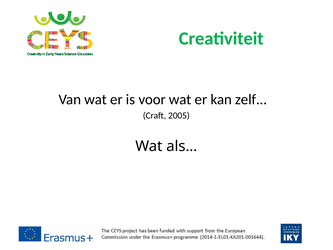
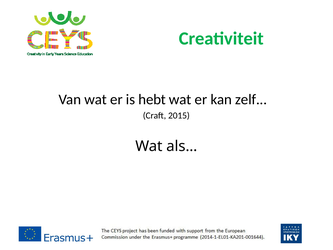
voor: voor -> hebt (152, 99)
2005: 2005 -> 2015 (179, 115)
